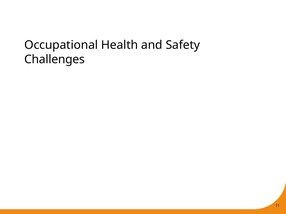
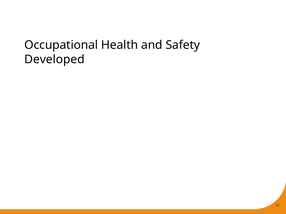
Challenges: Challenges -> Developed (55, 59)
